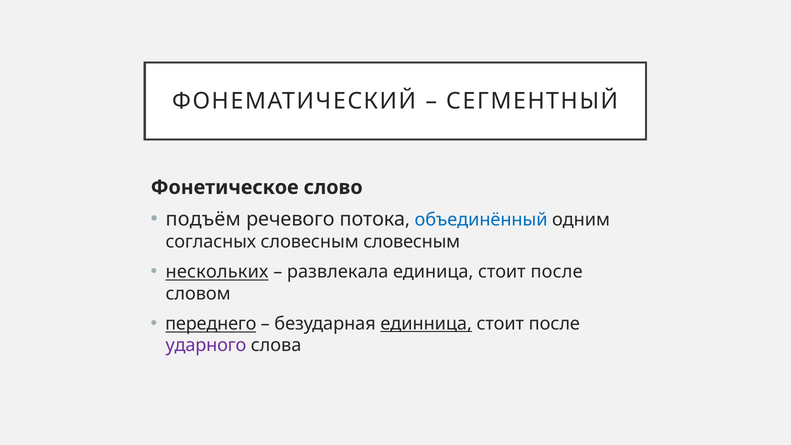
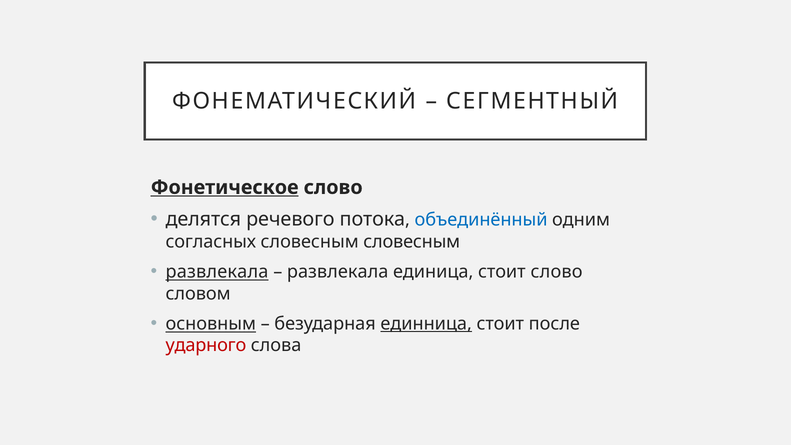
Фонетическое underline: none -> present (225, 187)
подъём: подъём -> делятся (203, 219)
нескольких: нескольких -> развлекала (217, 272)
единица стоит после: после -> слово (557, 272)
переднего: переднего -> основным (211, 324)
ударного colour: purple -> red (206, 345)
